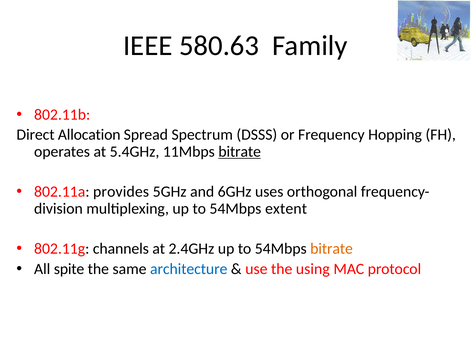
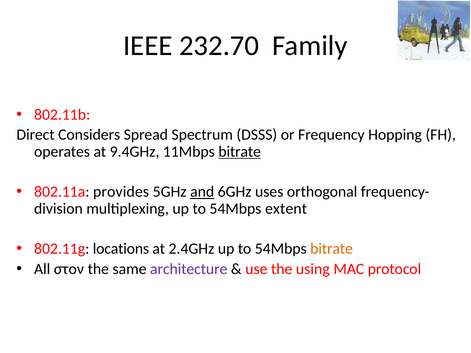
580.63: 580.63 -> 232.70 (219, 46)
Allocation: Allocation -> Considers (89, 135)
5.4GHz: 5.4GHz -> 9.4GHz (135, 152)
and underline: none -> present (202, 192)
channels: channels -> locations (121, 249)
spite: spite -> στον (69, 269)
architecture colour: blue -> purple (189, 269)
